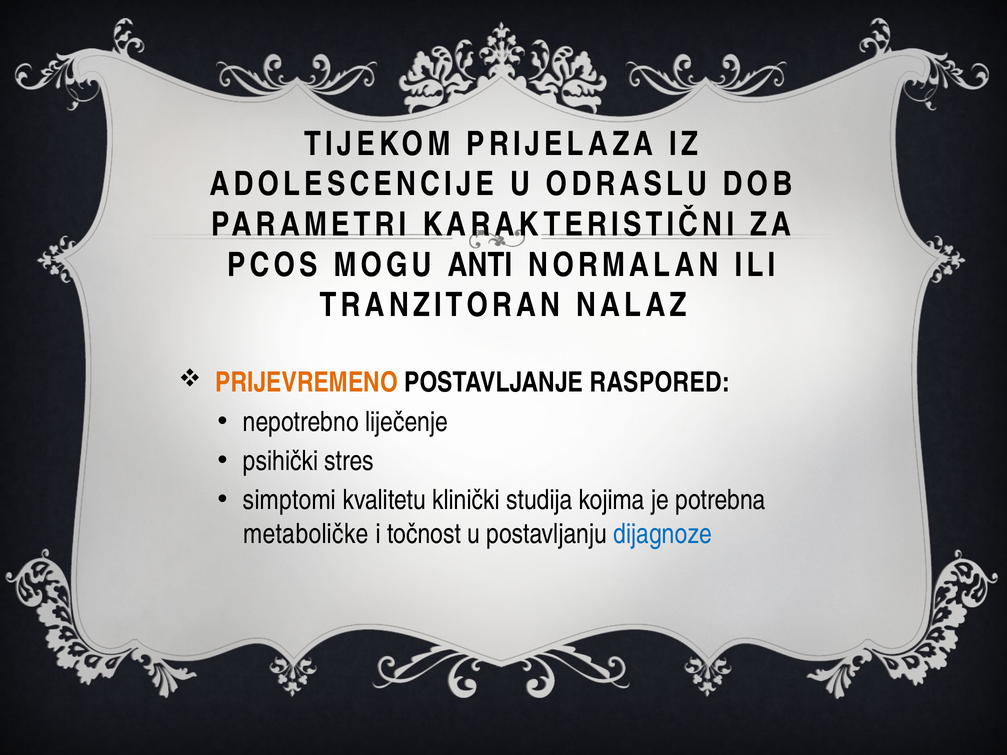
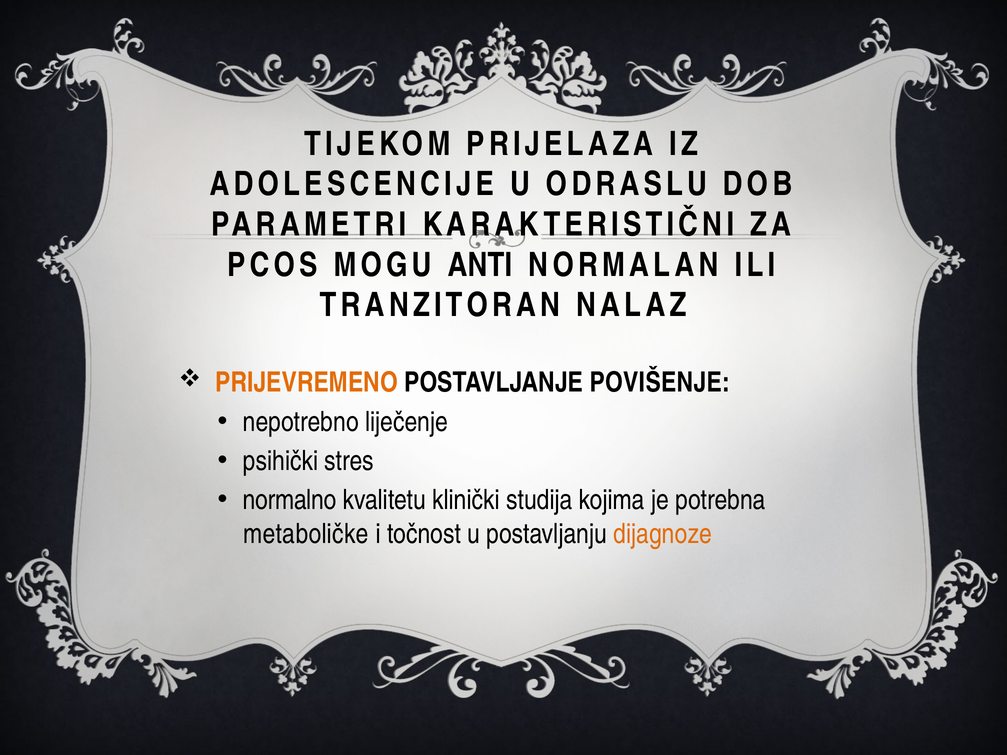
RASPORED: RASPORED -> POVIŠENJE (660, 383)
simptomi: simptomi -> normalno (290, 500)
dijagnoze colour: blue -> orange (663, 534)
